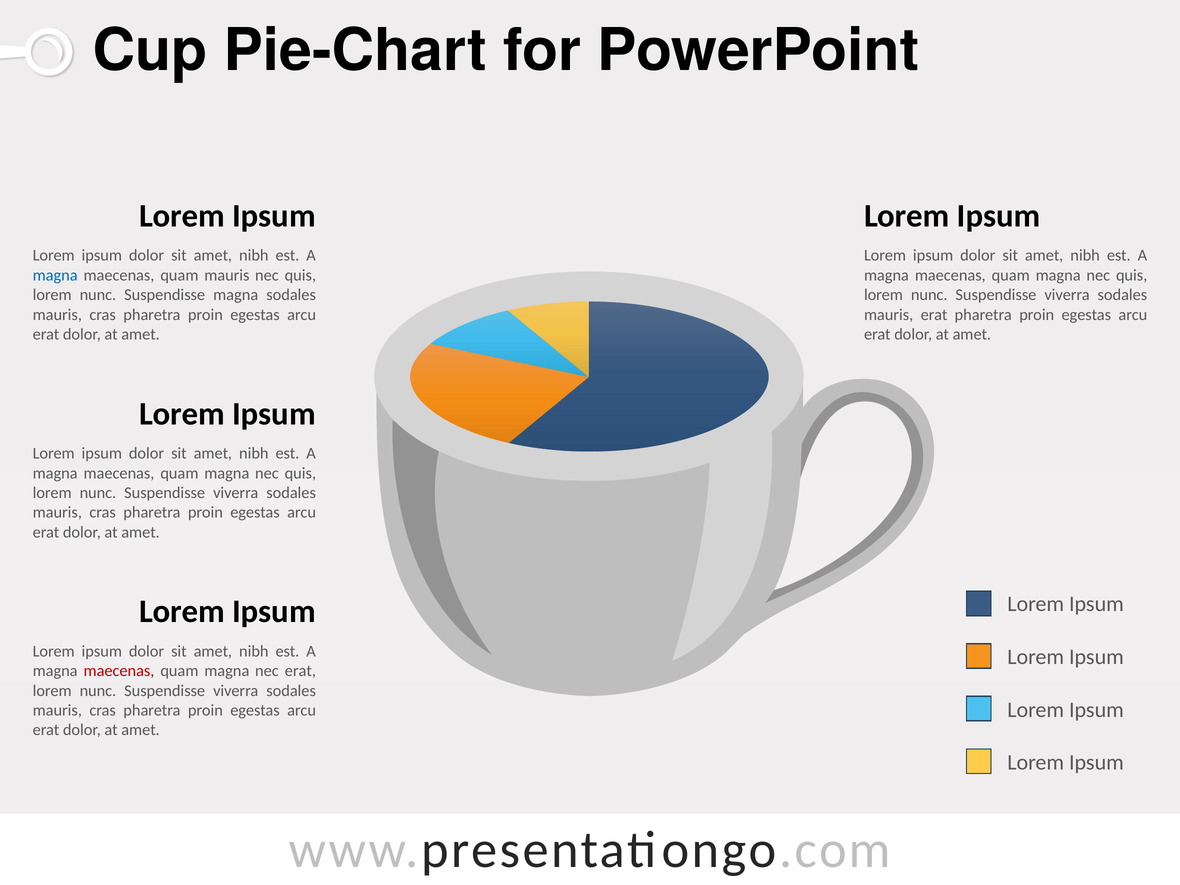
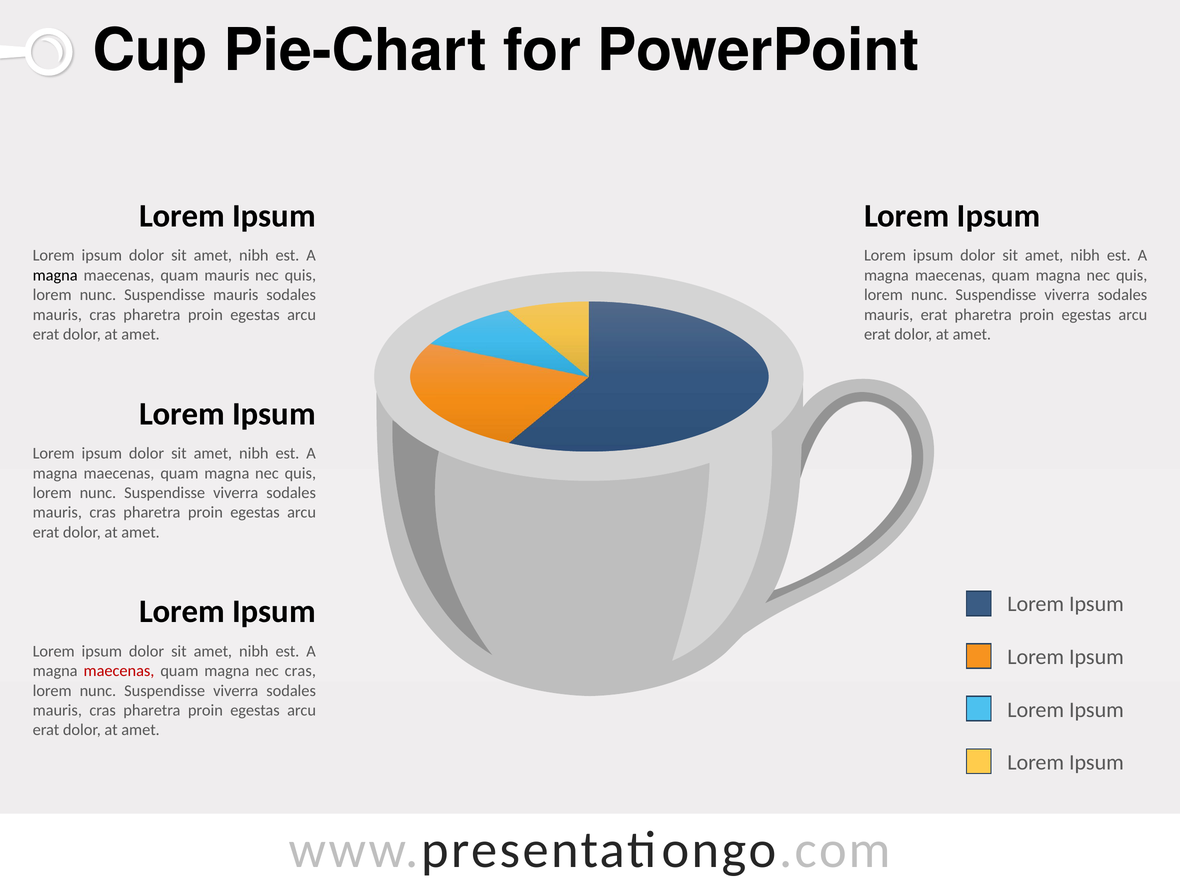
magna colour: blue -> black (55, 275)
Suspendisse magna: magna -> mauris (236, 295)
nec erat: erat -> cras (300, 671)
